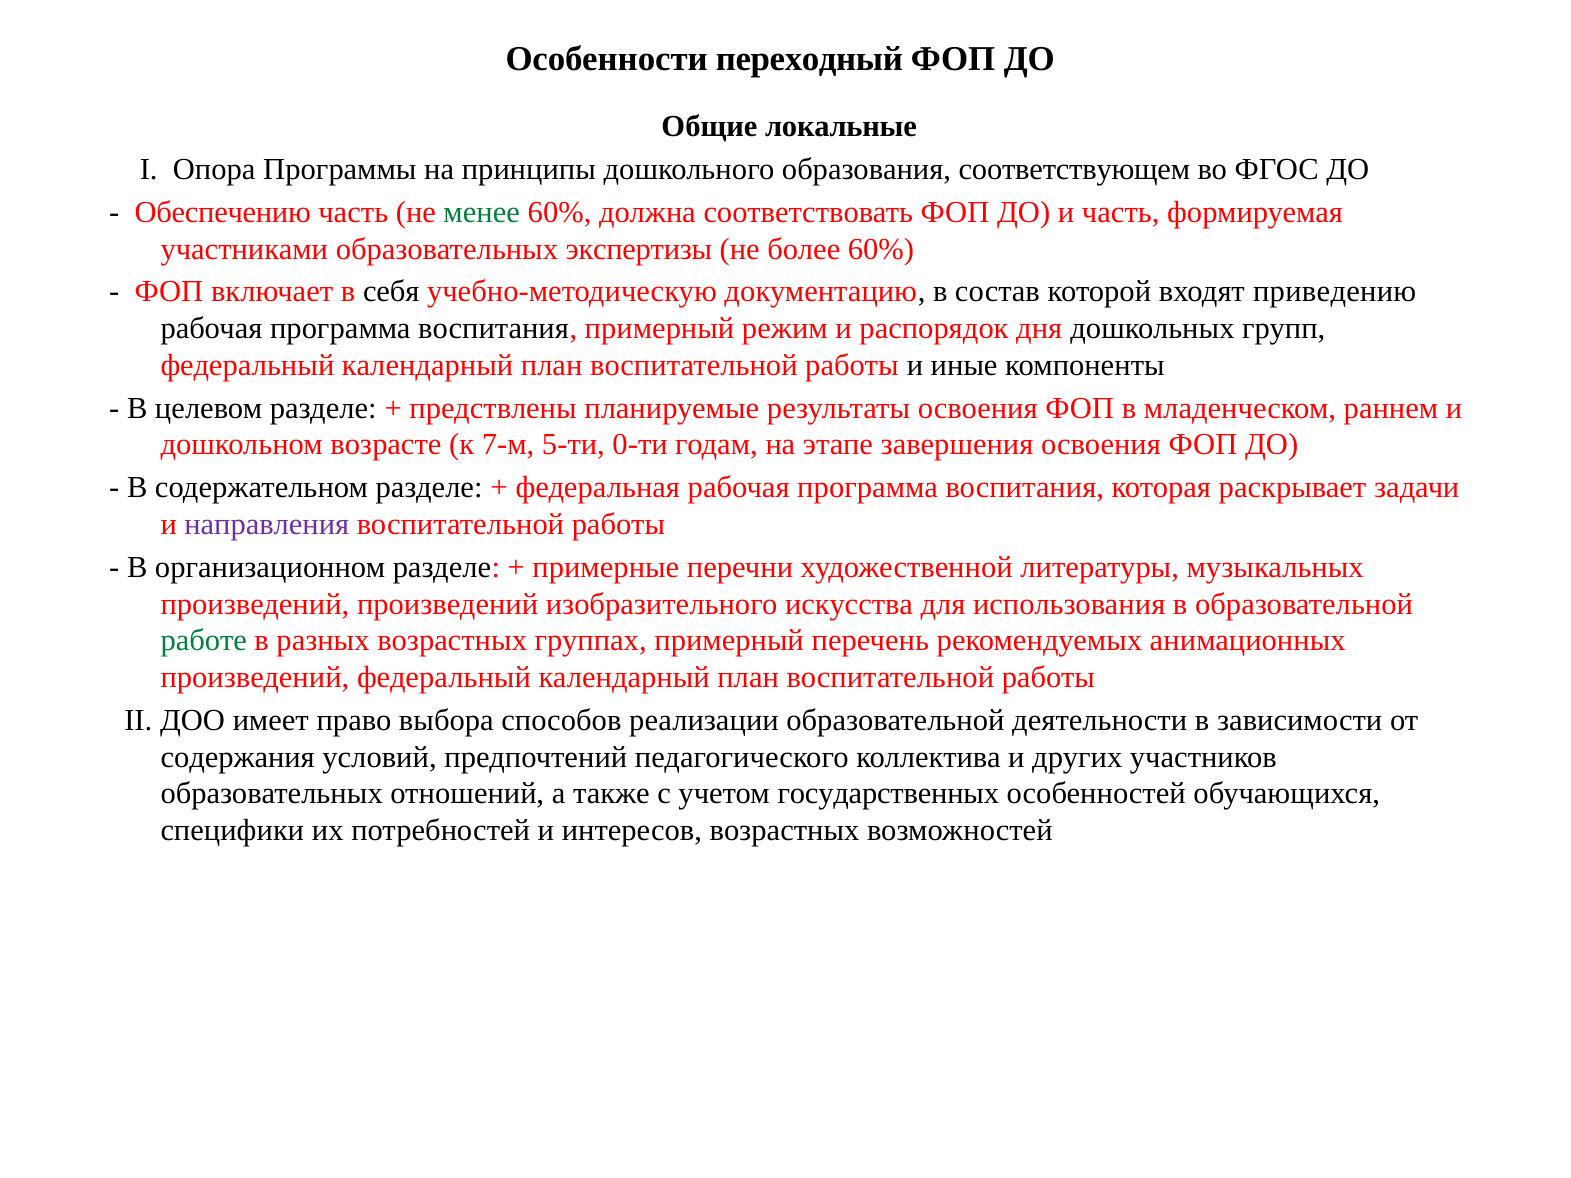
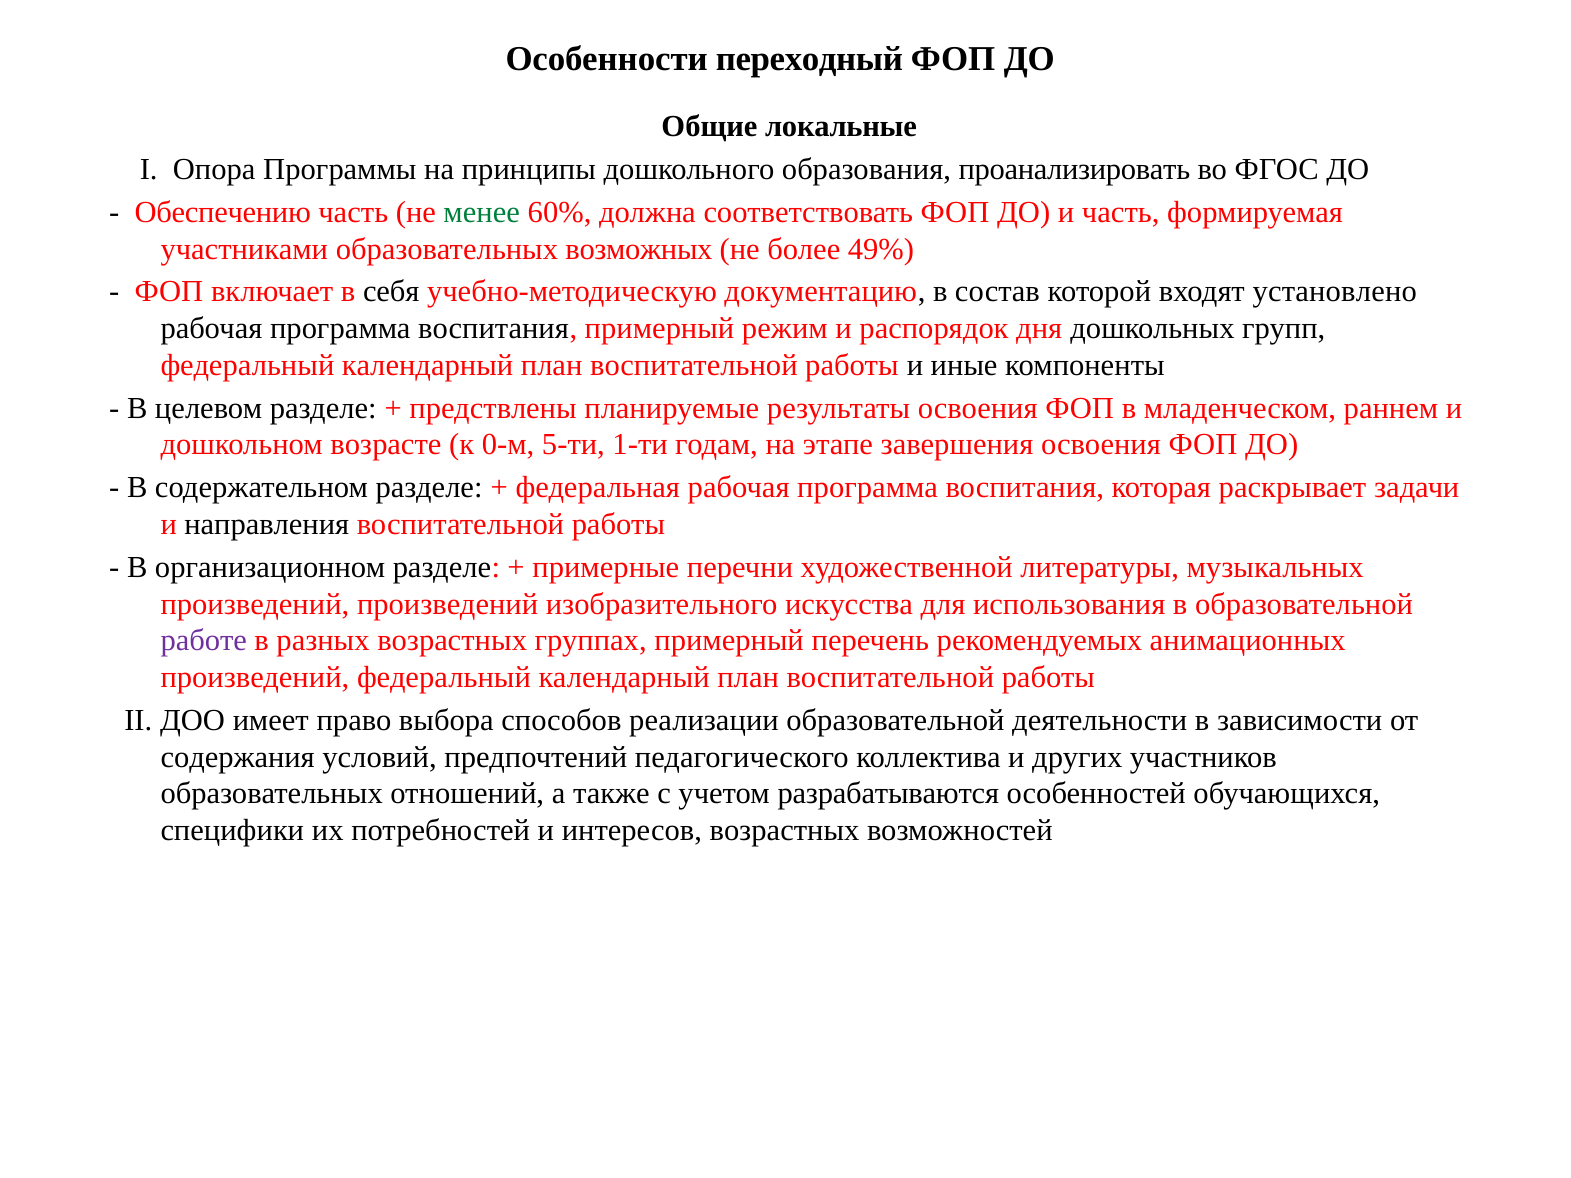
соответствующем: соответствующем -> проанализировать (1074, 169)
экспертизы: экспертизы -> возможных (639, 249)
более 60%: 60% -> 49% (881, 249)
приведению: приведению -> установлено (1335, 292)
7-м: 7-м -> 0-м (508, 445)
0-ти: 0-ти -> 1-ти (640, 445)
направления colour: purple -> black (267, 525)
работе colour: green -> purple (204, 641)
государственных: государственных -> разрабатываются (888, 794)
